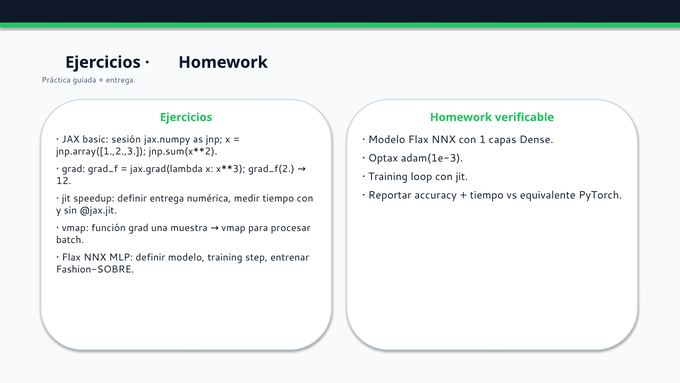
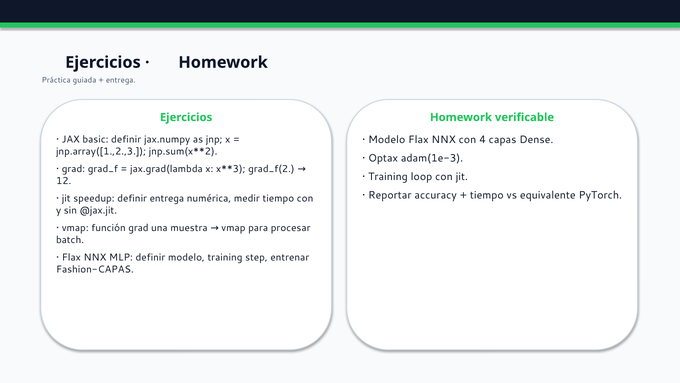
basic sesión: sesión -> definir (126, 139)
1: 1 -> 4 (483, 140)
Fashion-SOBRE: Fashion-SOBRE -> Fashion-CAPAS (95, 269)
